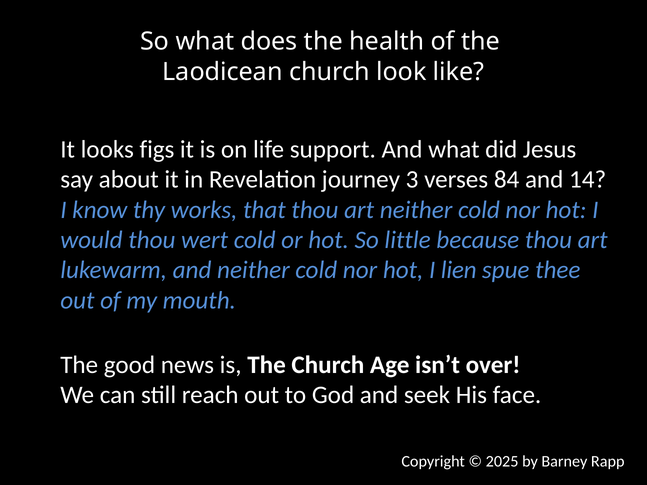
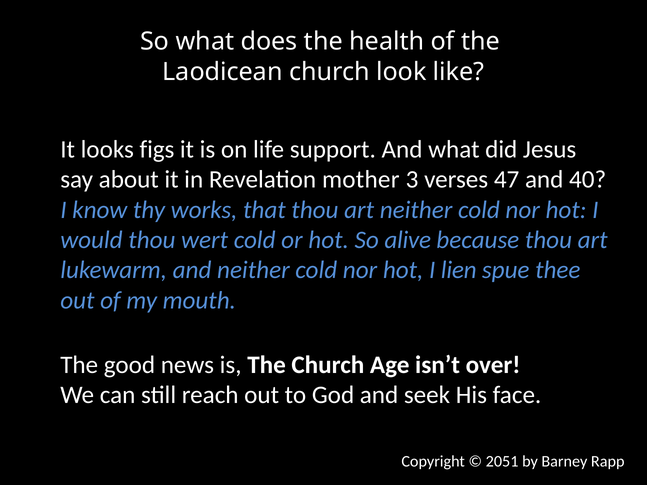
journey: journey -> mother (361, 180)
84: 84 -> 47 (507, 180)
14: 14 -> 40 (588, 180)
little: little -> alive (408, 240)
2025: 2025 -> 2051 (502, 461)
